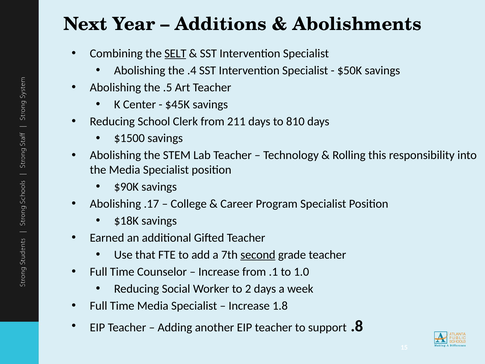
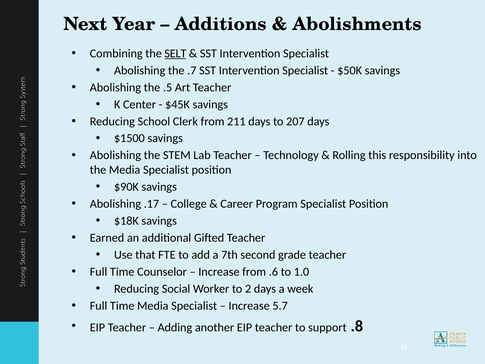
.4: .4 -> .7 (192, 70)
810: 810 -> 207 (295, 121)
second underline: present -> none (258, 255)
.1: .1 -> .6 (273, 272)
1.8: 1.8 -> 5.7 (280, 306)
